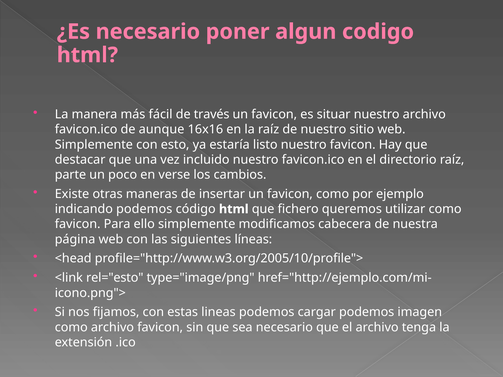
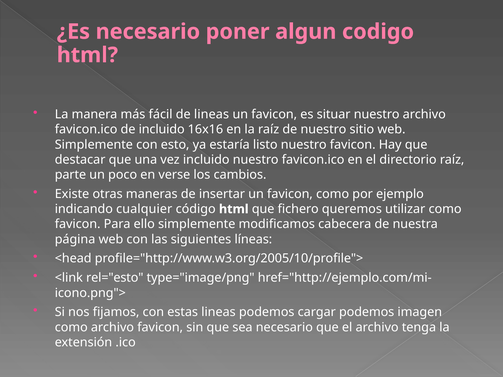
de través: través -> lineas (211, 114)
de aunque: aunque -> incluido (162, 130)
indicando podemos: podemos -> cualquier (144, 209)
